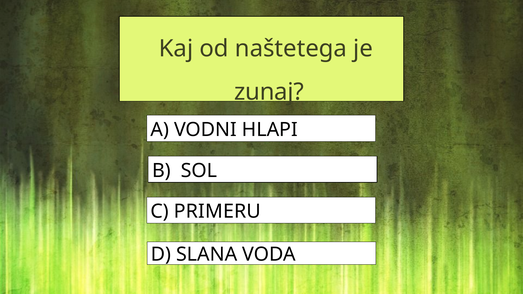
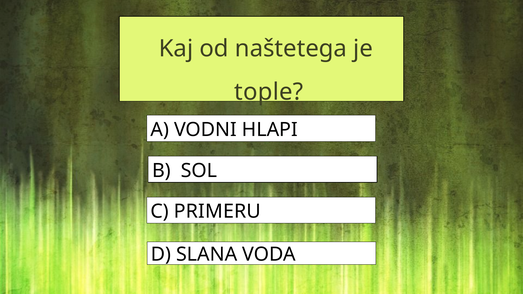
zunaj: zunaj -> tople (269, 92)
